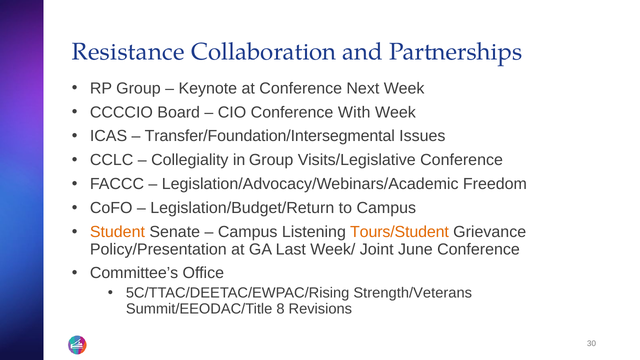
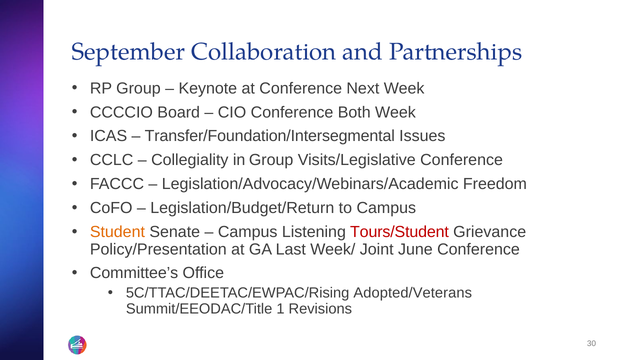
Resistance: Resistance -> September (129, 52)
With: With -> Both (354, 112)
Tours/Student colour: orange -> red (400, 232)
Strength/Veterans: Strength/Veterans -> Adopted/Veterans (413, 293)
8: 8 -> 1 (280, 309)
